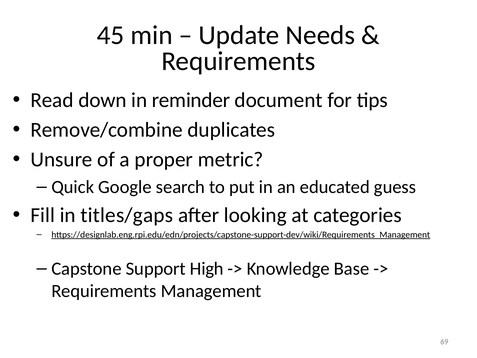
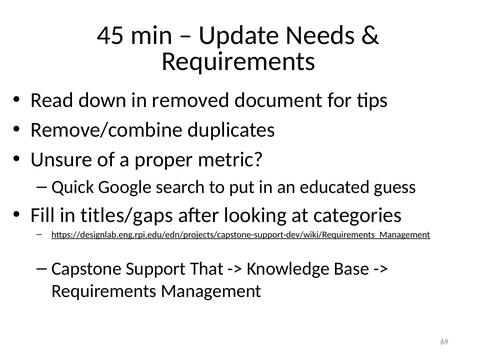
reminder: reminder -> removed (191, 100)
High: High -> That (207, 269)
